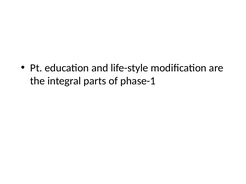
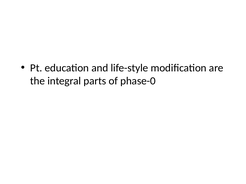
phase-1: phase-1 -> phase-0 (138, 81)
